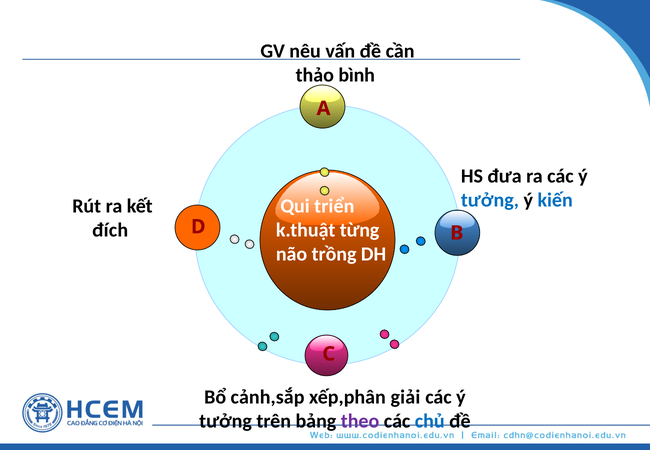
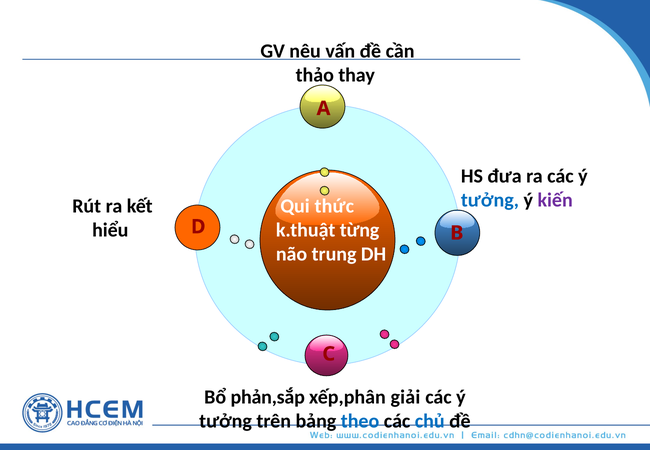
bình: bình -> thay (357, 75)
kiến colour: blue -> purple (555, 200)
triển: triển -> thức (334, 206)
đích: đích -> hiểu (110, 230)
trồng: trồng -> trung (334, 254)
cảnh,sắp: cảnh,sắp -> phản,sắp (268, 397)
theo colour: purple -> blue (360, 421)
